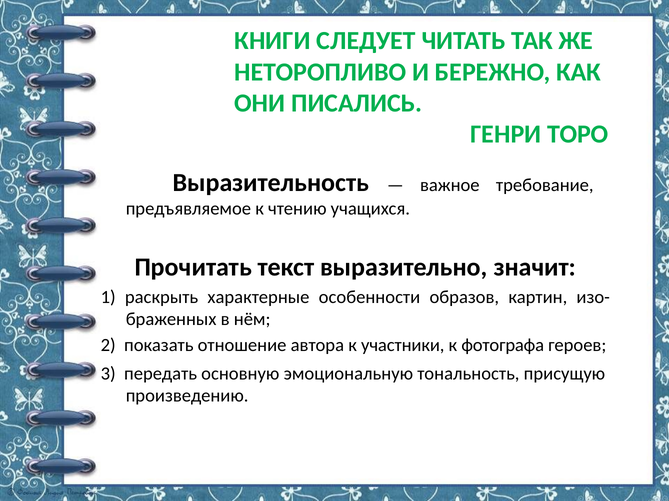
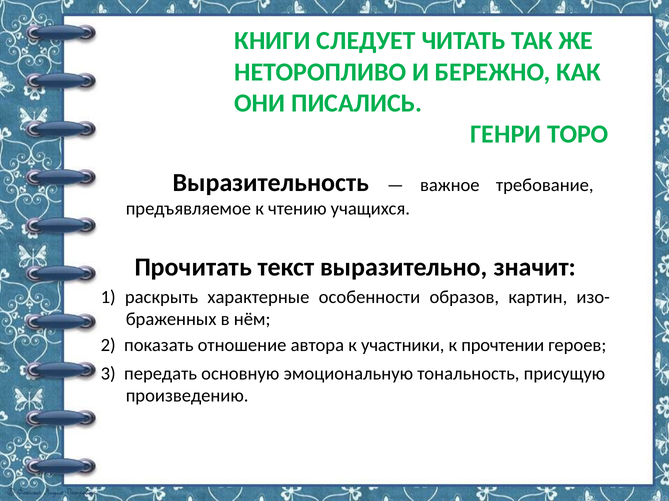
фотографа: фотографа -> прочтении (503, 346)
